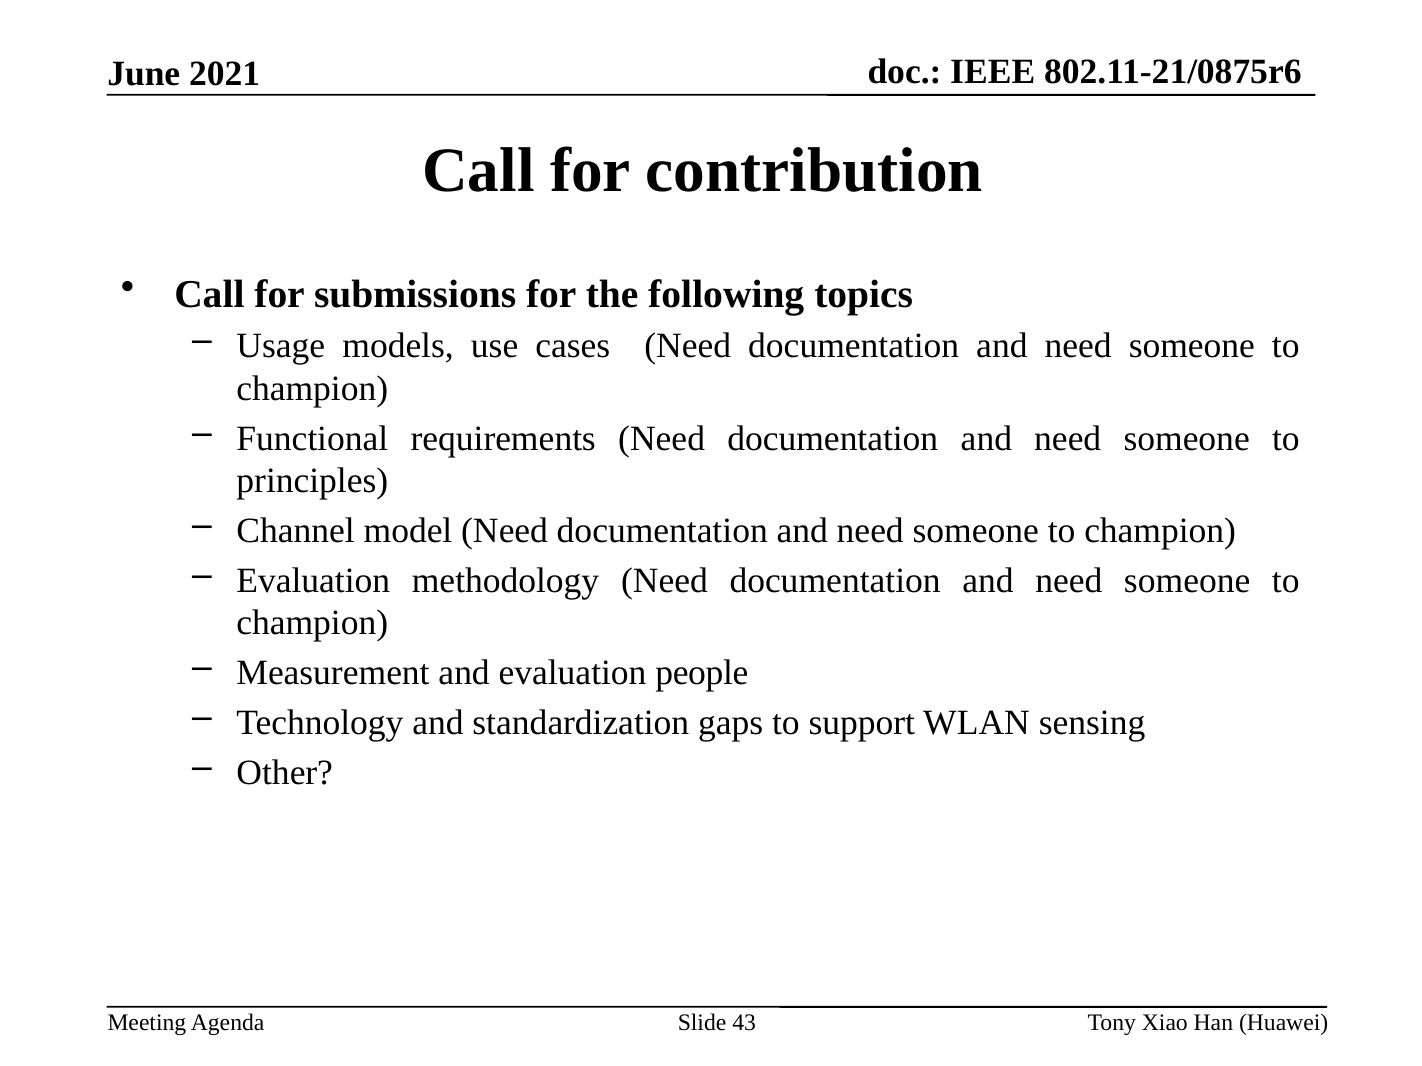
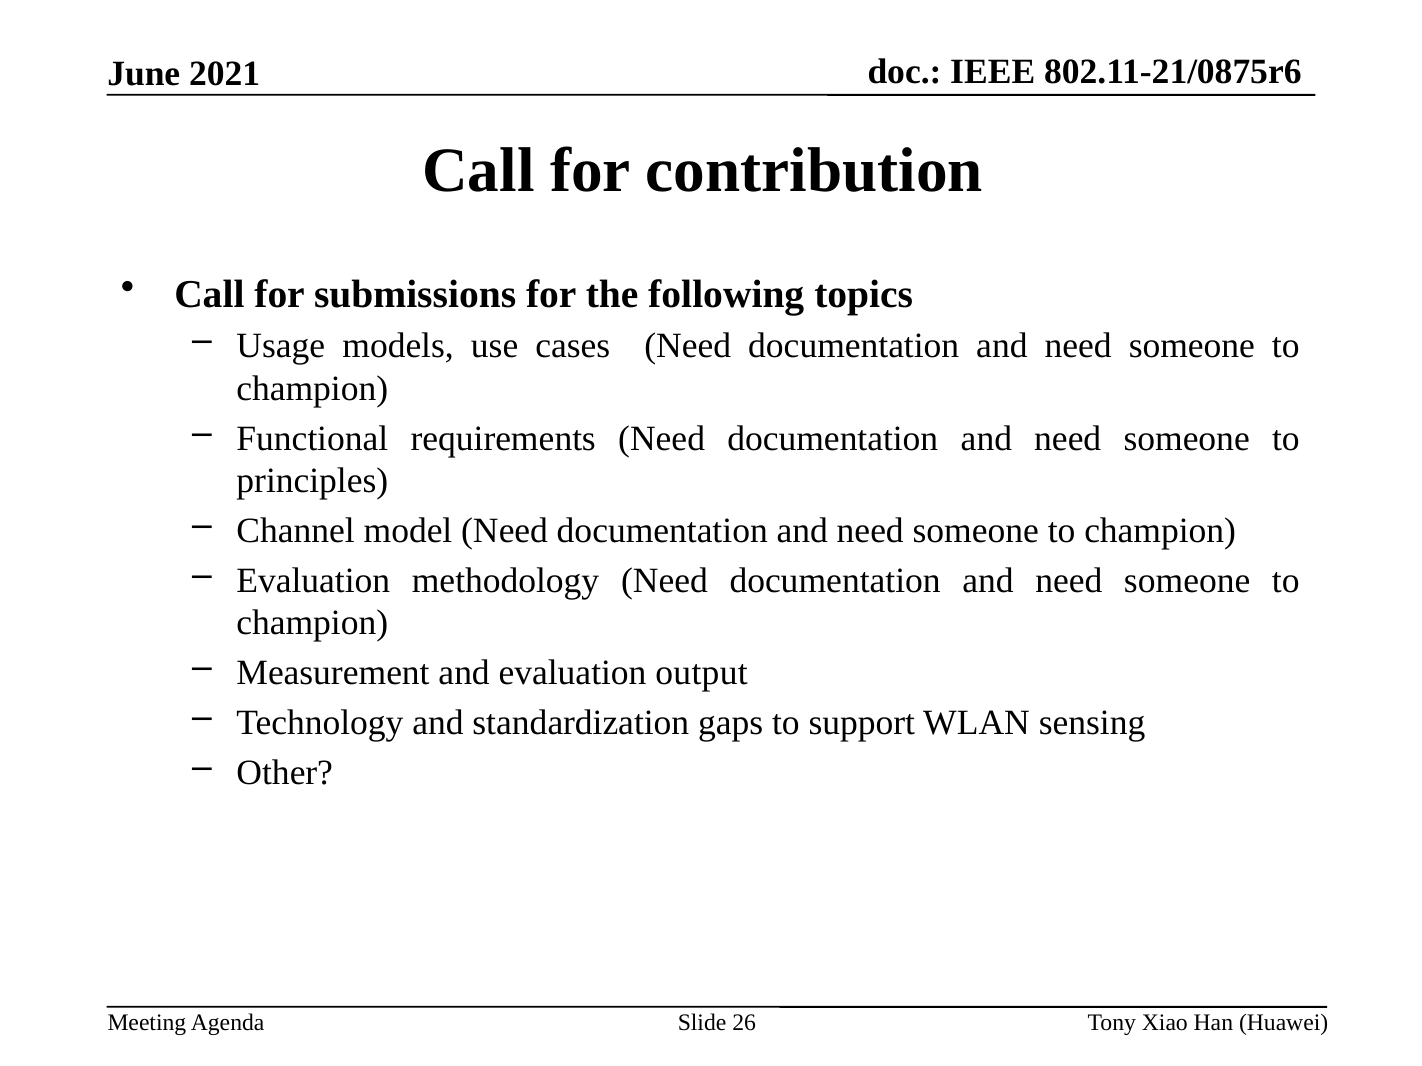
people: people -> output (702, 673)
43: 43 -> 26 (744, 1023)
